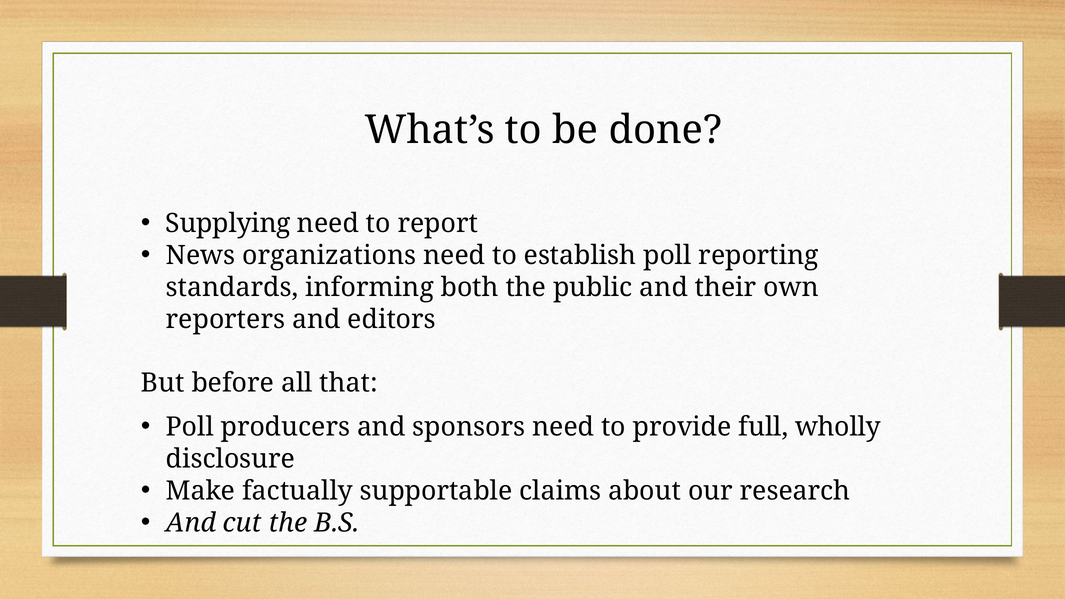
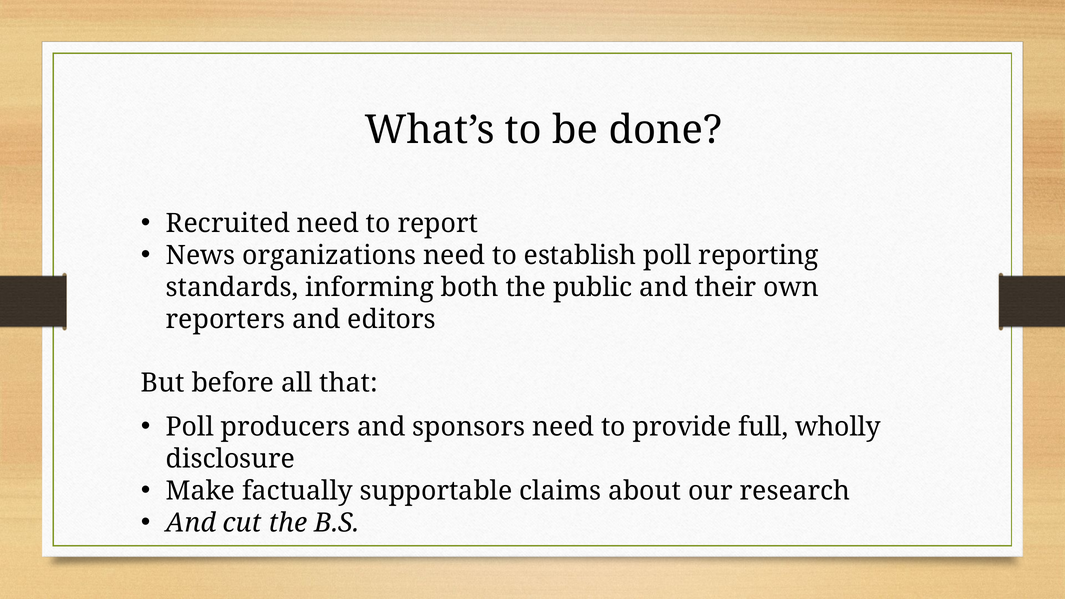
Supplying: Supplying -> Recruited (228, 223)
